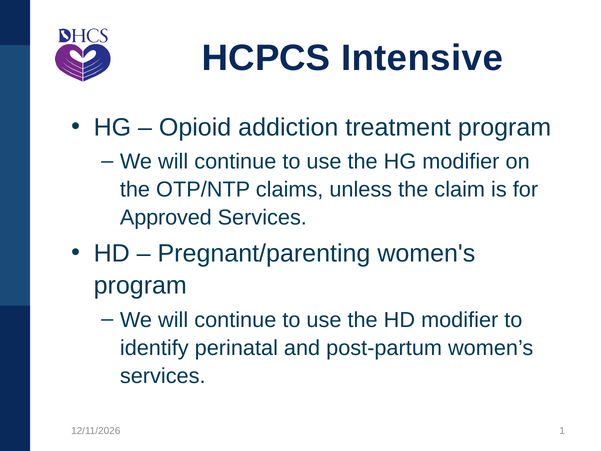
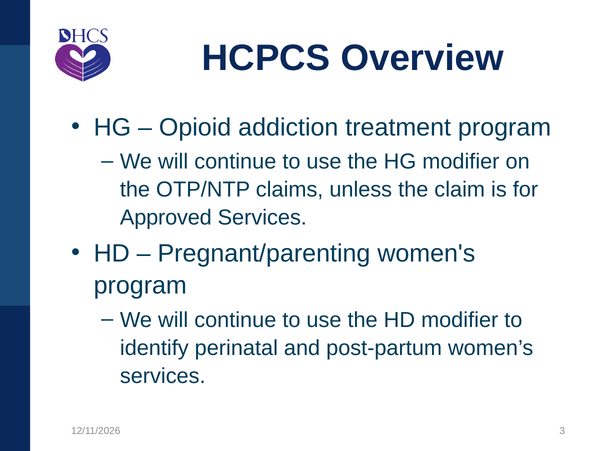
Intensive: Intensive -> Overview (422, 58)
1: 1 -> 3 (562, 430)
